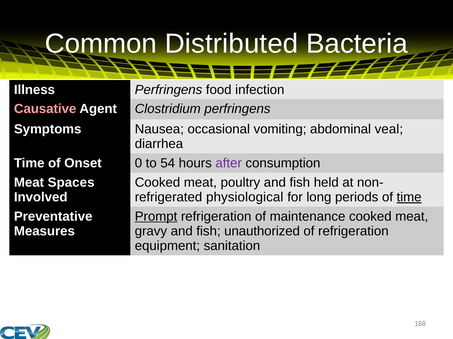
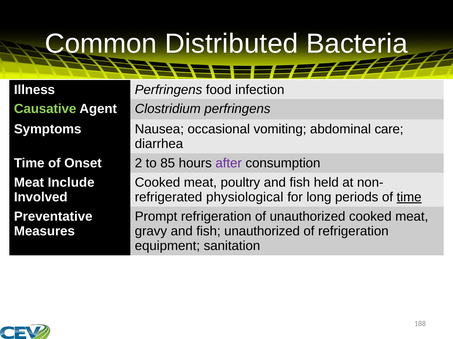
Causative colour: pink -> light green (45, 109)
veal: veal -> care (389, 130)
0: 0 -> 2 (138, 164)
54: 54 -> 85 (168, 164)
Spaces: Spaces -> Include (71, 183)
Prompt underline: present -> none (156, 217)
of maintenance: maintenance -> unauthorized (308, 217)
